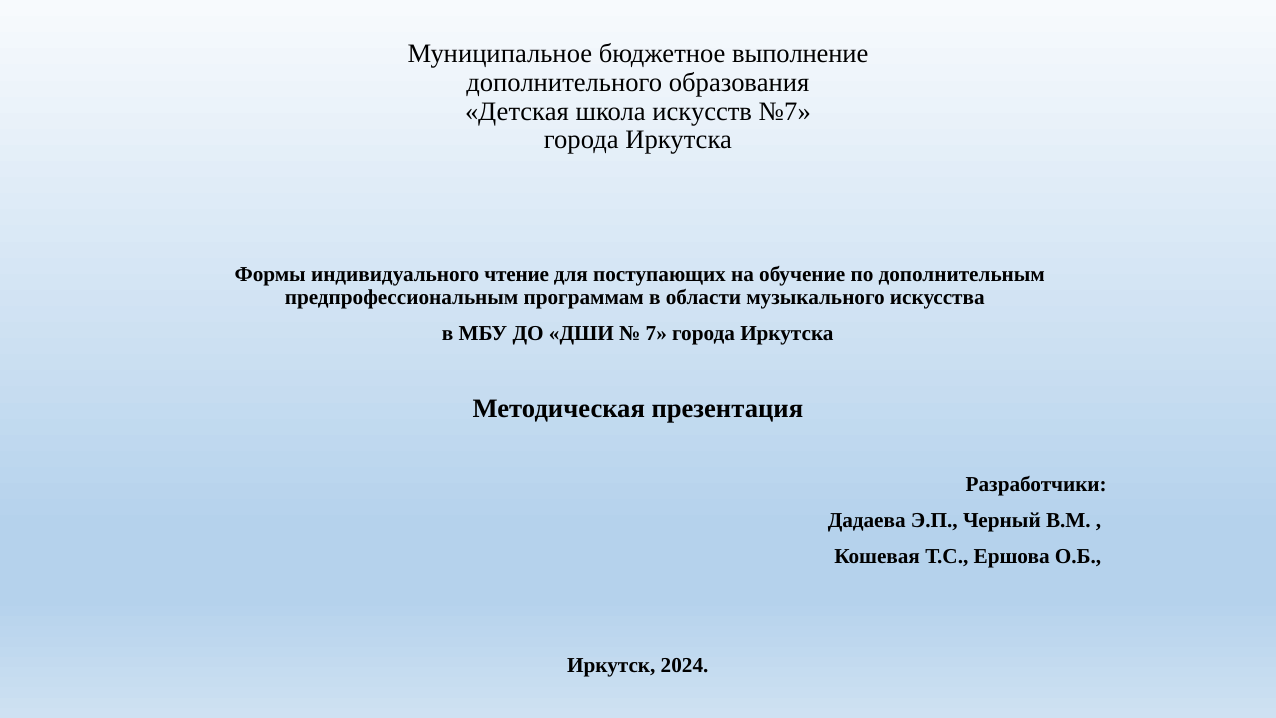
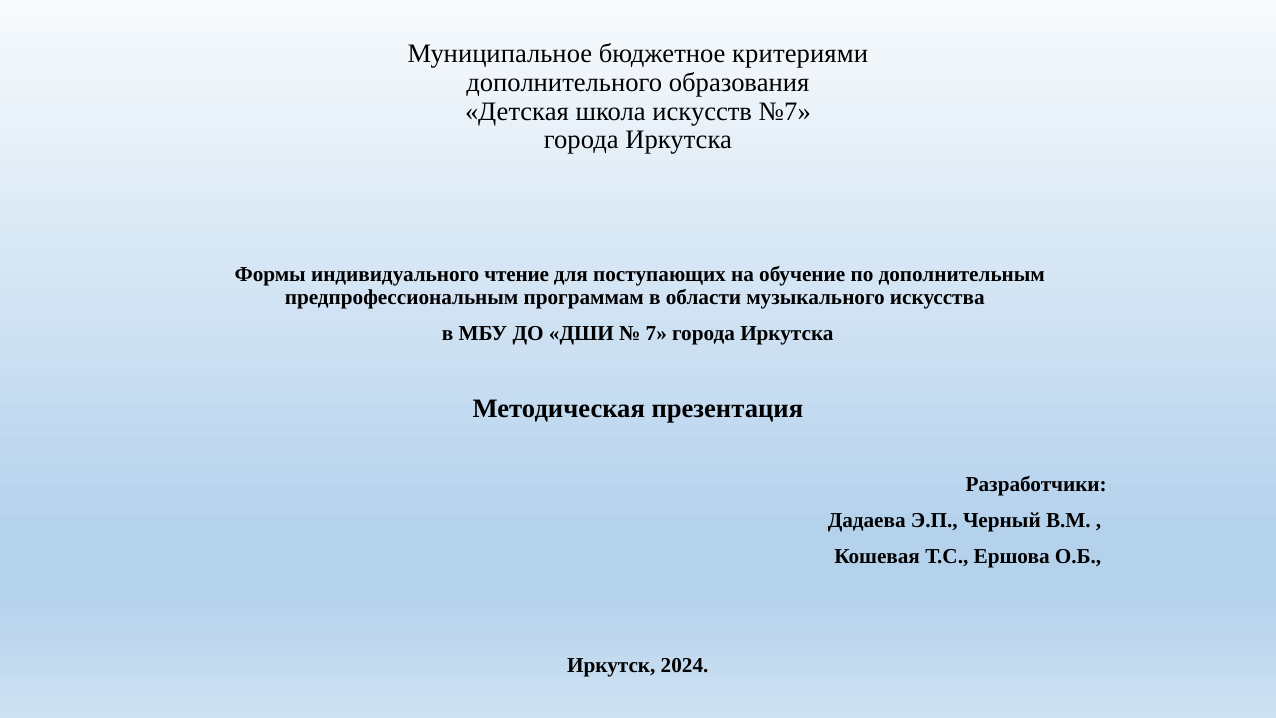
выполнение: выполнение -> критериями (800, 54)
